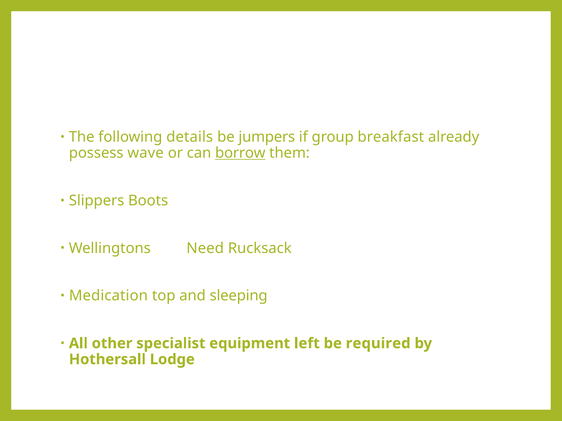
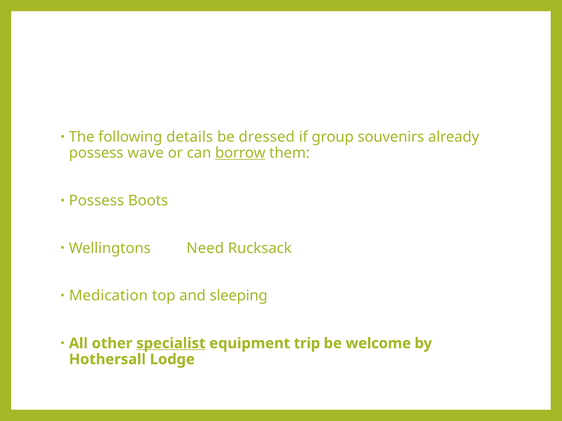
jumpers: jumpers -> dressed (267, 137)
breakfast: breakfast -> souvenirs (391, 137)
Slippers: Slippers -> Possess (97, 201)
specialist underline: none -> present (171, 344)
left: left -> trip (307, 344)
required: required -> welcome (378, 344)
